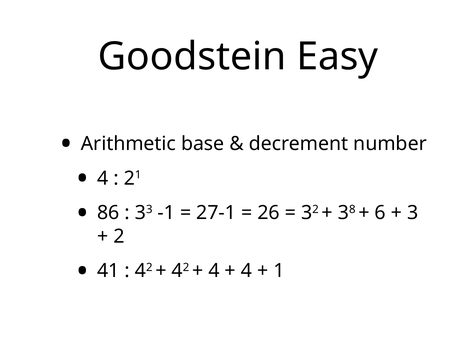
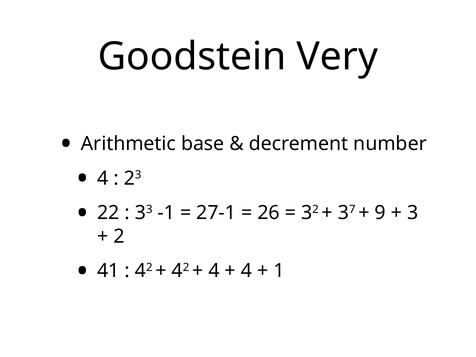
Easy: Easy -> Very (337, 57)
2 1: 1 -> 3 (138, 175)
86: 86 -> 22 (108, 213)
8: 8 -> 7 (352, 209)
6: 6 -> 9 (380, 213)
